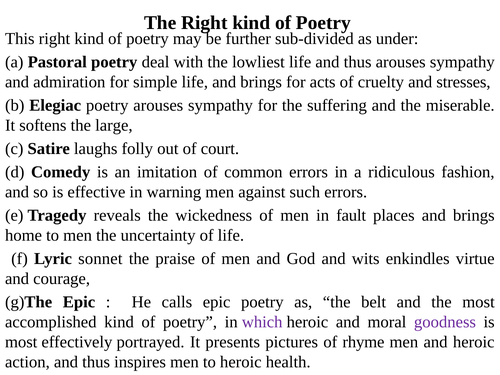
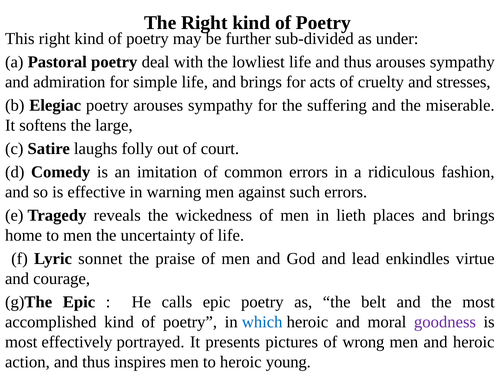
fault: fault -> lieth (351, 215)
wits: wits -> lead (366, 259)
which colour: purple -> blue (262, 322)
rhyme: rhyme -> wrong (363, 342)
health: health -> young (288, 362)
